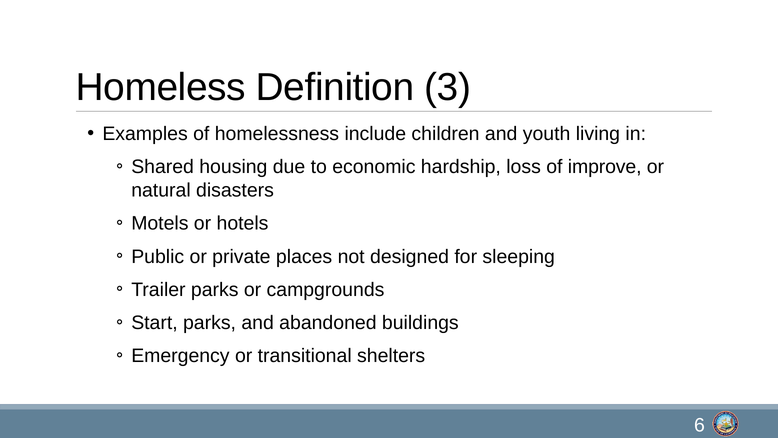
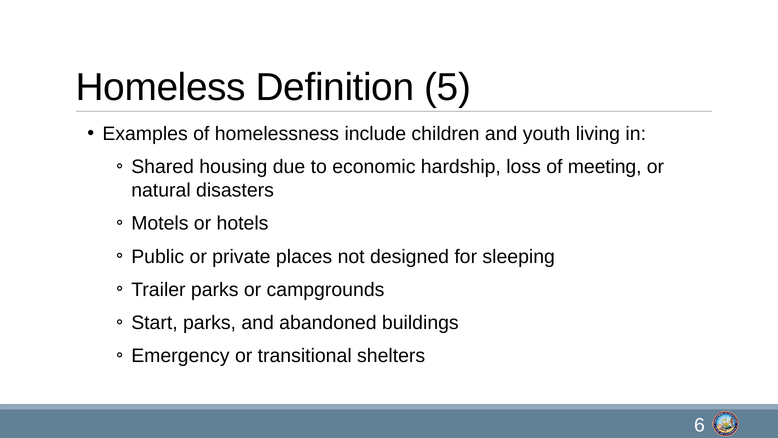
3: 3 -> 5 (448, 87)
improve: improve -> meeting (605, 167)
